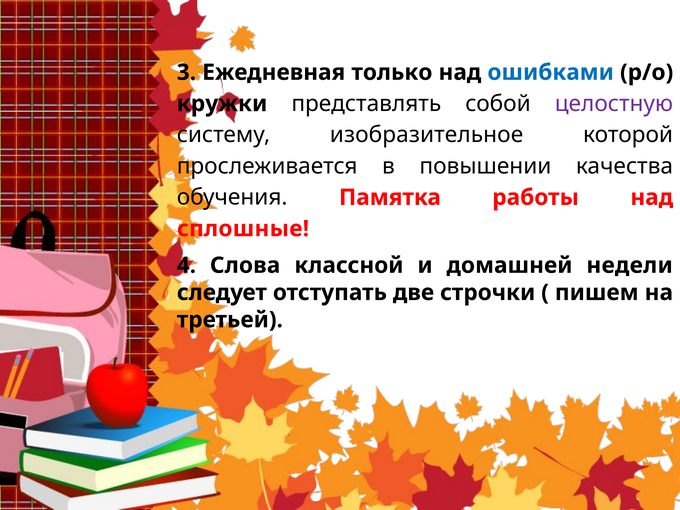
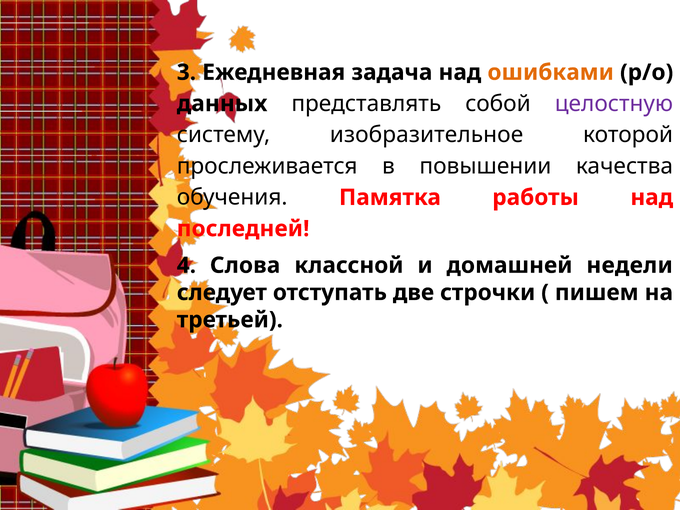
только: только -> задача (392, 72)
ошибками colour: blue -> orange (551, 72)
кружки: кружки -> данных (222, 104)
сплошные: сплошные -> последней (243, 229)
